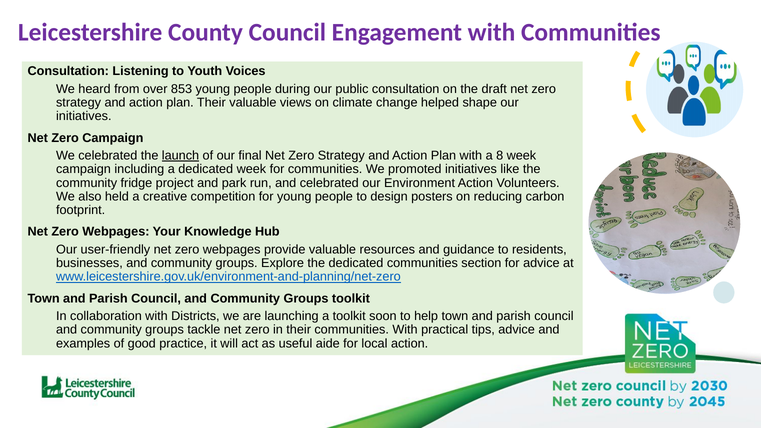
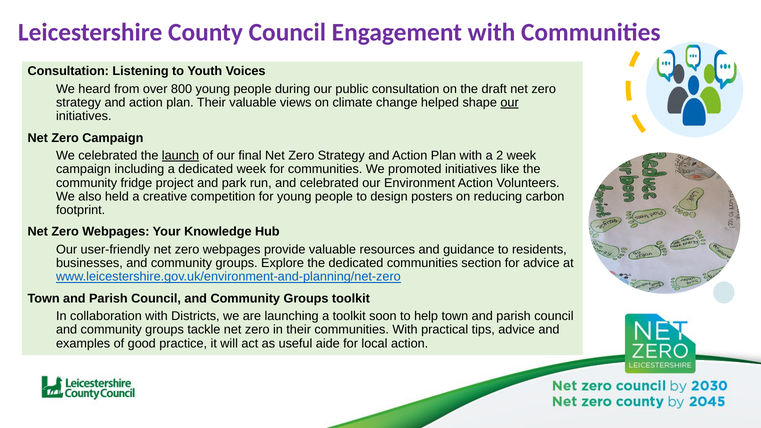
853: 853 -> 800 (182, 89)
our underline: none -> present (510, 103)
8: 8 -> 2 (500, 155)
